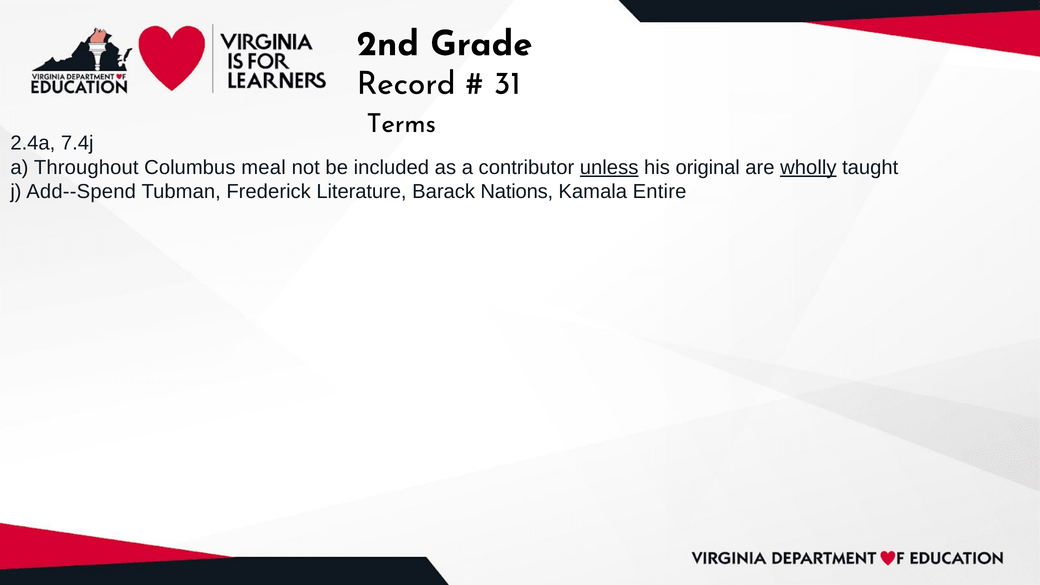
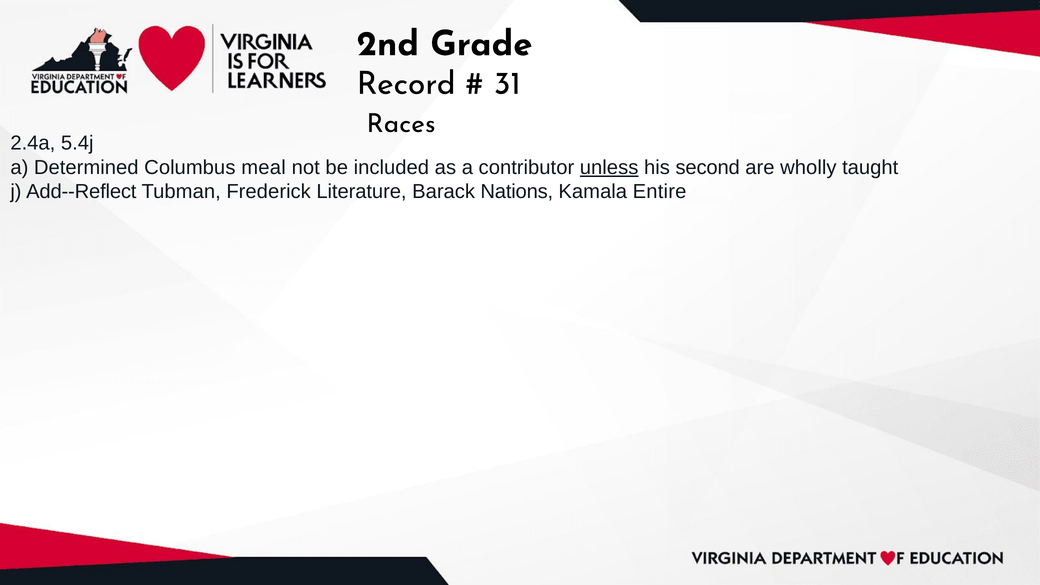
Terms: Terms -> Races (401, 123)
7.4j: 7.4j -> 5.4j (77, 143)
Throughout: Throughout -> Determined (86, 168)
original: original -> second (708, 168)
wholly underline: present -> none (808, 168)
Add--Spend: Add--Spend -> Add--Reflect (81, 192)
